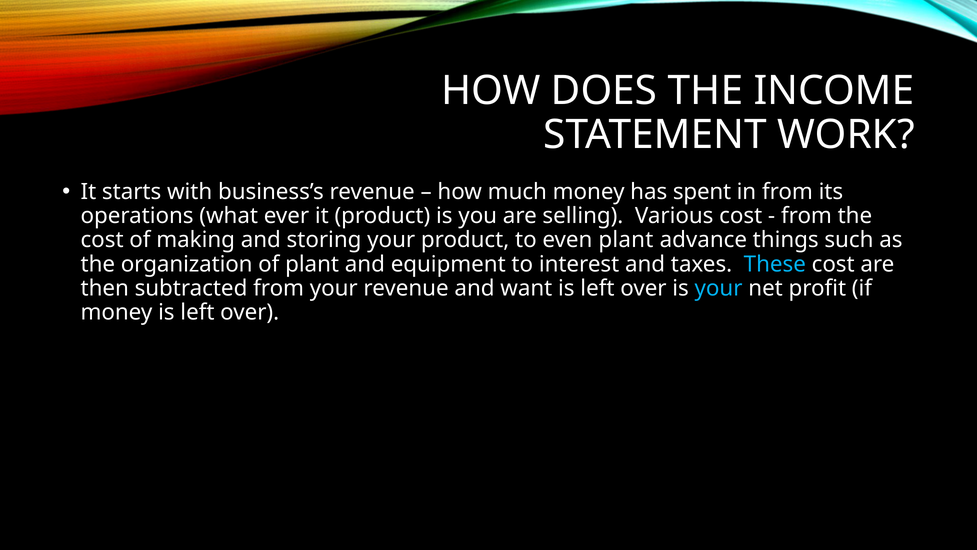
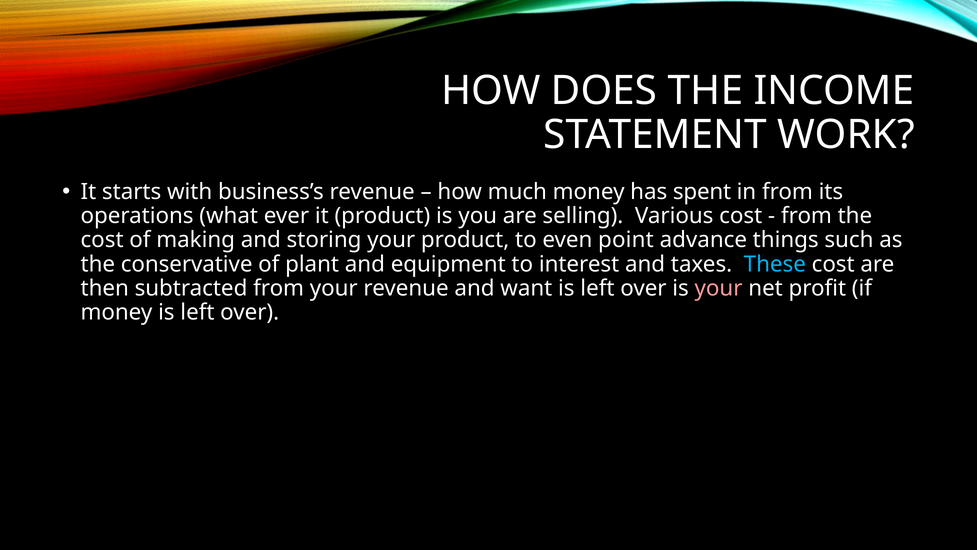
even plant: plant -> point (626, 240)
organization: organization -> conservative (187, 264)
your colour: light blue -> pink (719, 288)
